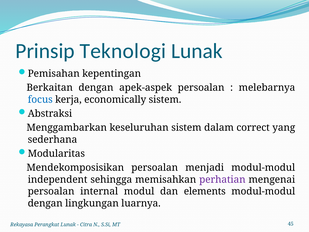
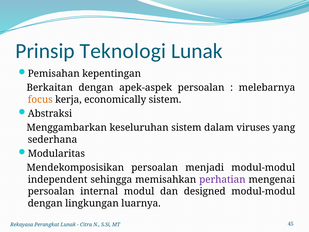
focus colour: blue -> orange (40, 99)
correct: correct -> viruses (253, 128)
elements: elements -> designed (205, 191)
